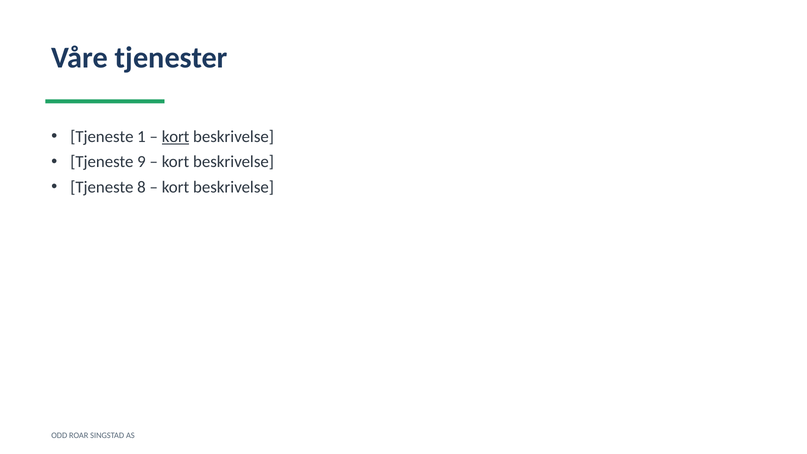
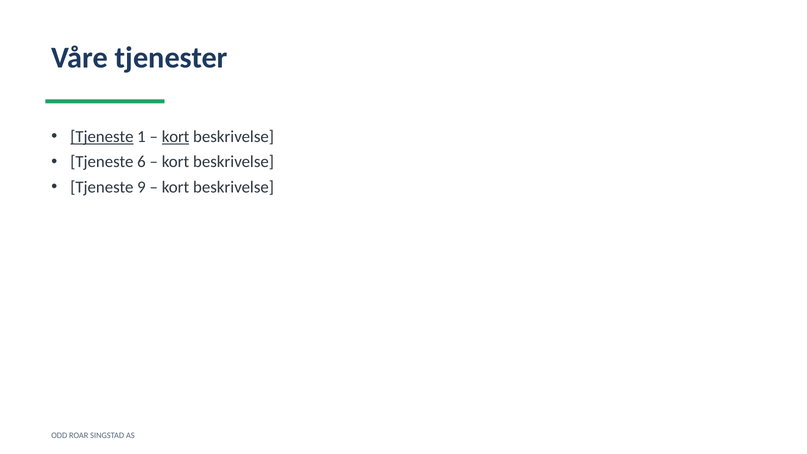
Tjeneste underline: none -> present (102, 137)
9: 9 -> 6 (141, 162)
8: 8 -> 9 (141, 187)
